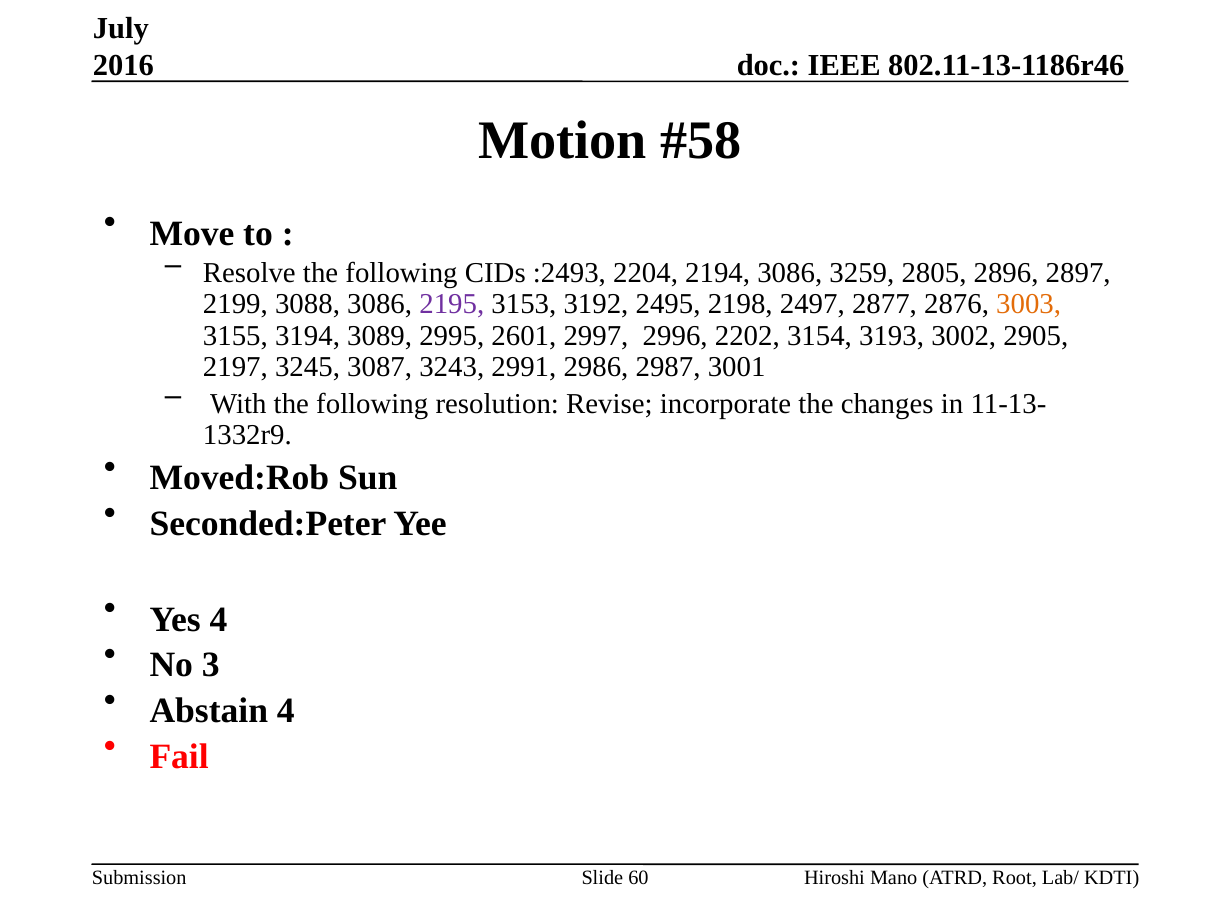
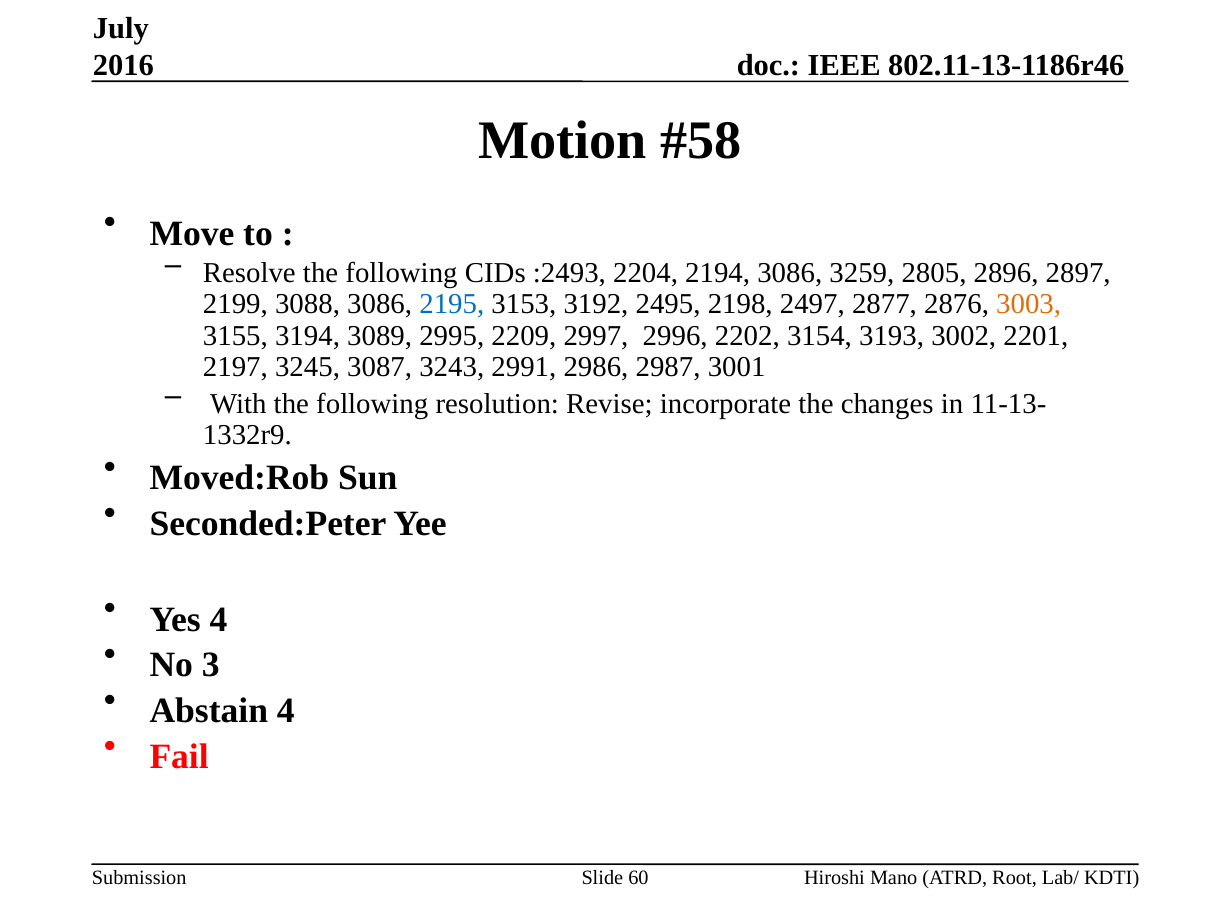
2195 colour: purple -> blue (452, 304)
2601: 2601 -> 2209 (524, 336)
2905: 2905 -> 2201 (1036, 336)
